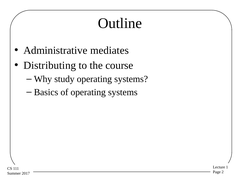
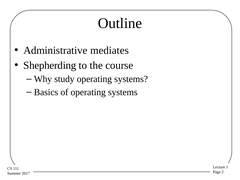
Distributing: Distributing -> Shepherding (50, 65)
